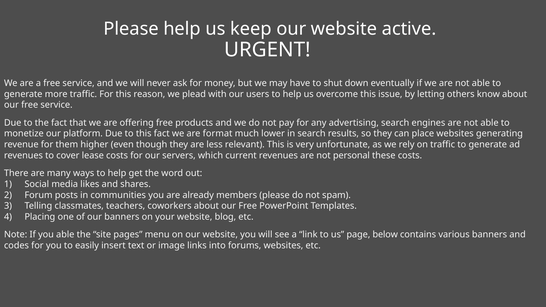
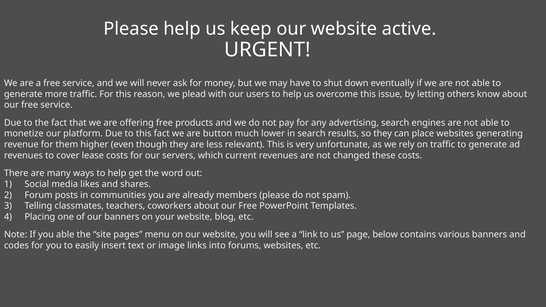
format: format -> button (218, 134)
personal: personal -> changed (351, 156)
